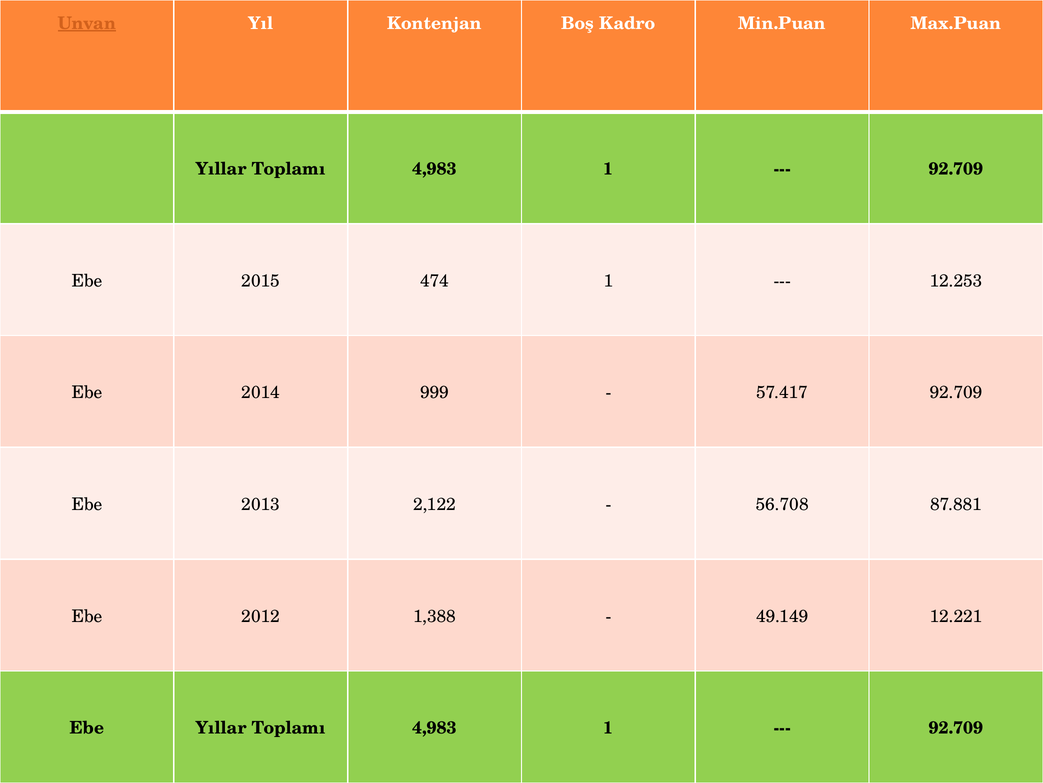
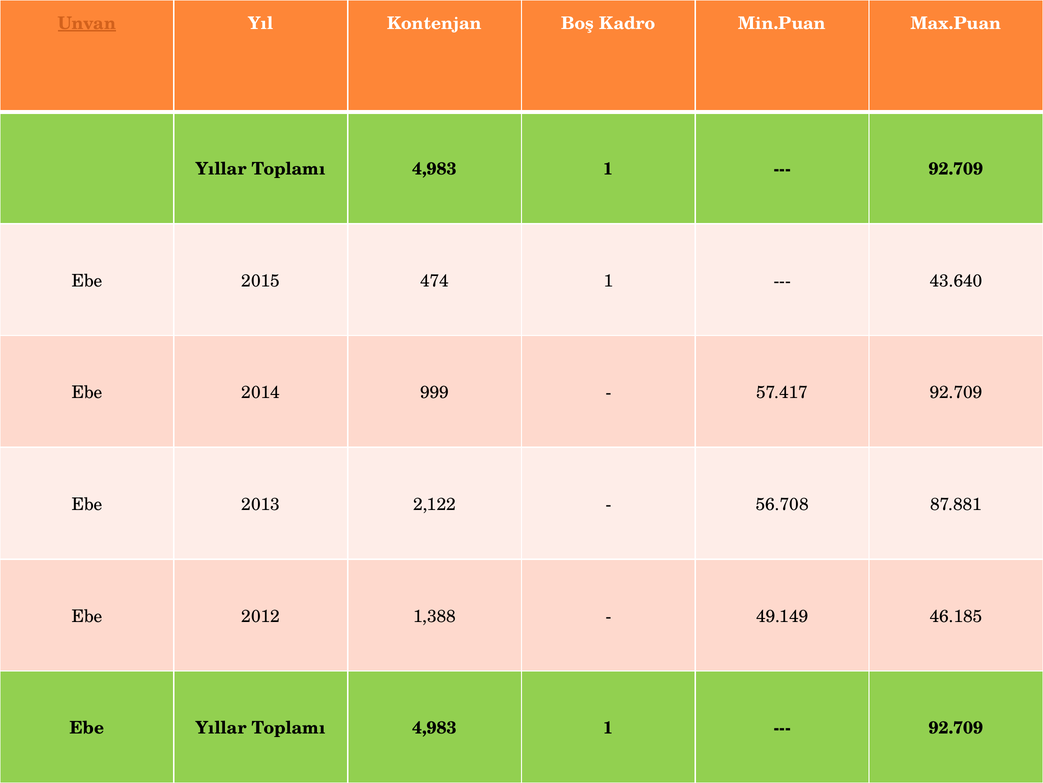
12.253: 12.253 -> 43.640 (956, 281)
12.221: 12.221 -> 46.185 (956, 616)
